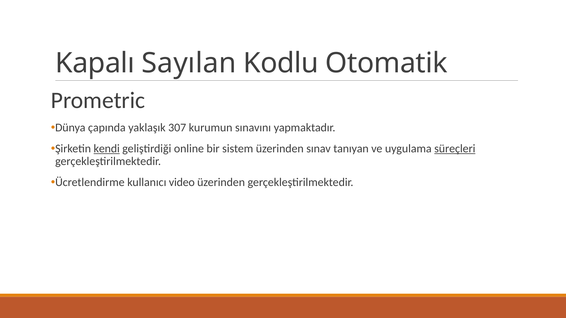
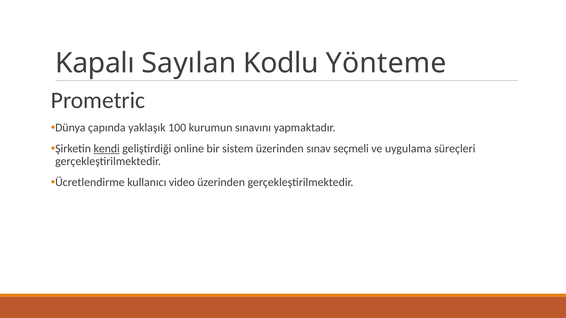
Otomatik: Otomatik -> Yönteme (386, 63)
307: 307 -> 100 (177, 128)
tanıyan: tanıyan -> seçmeli (351, 149)
süreçleri underline: present -> none (455, 149)
